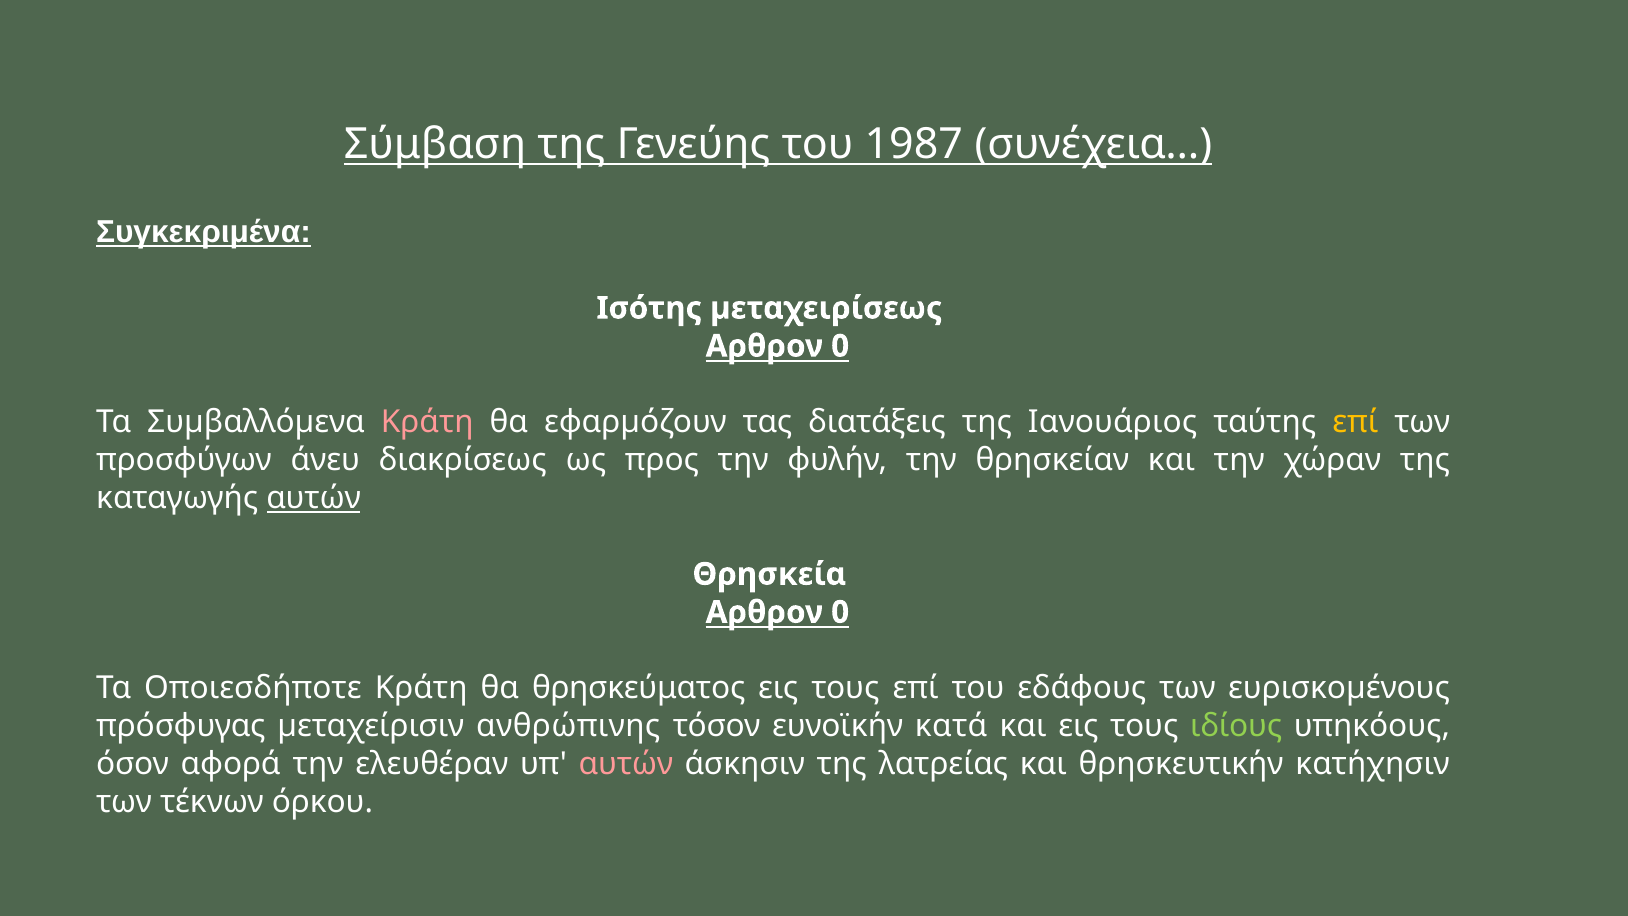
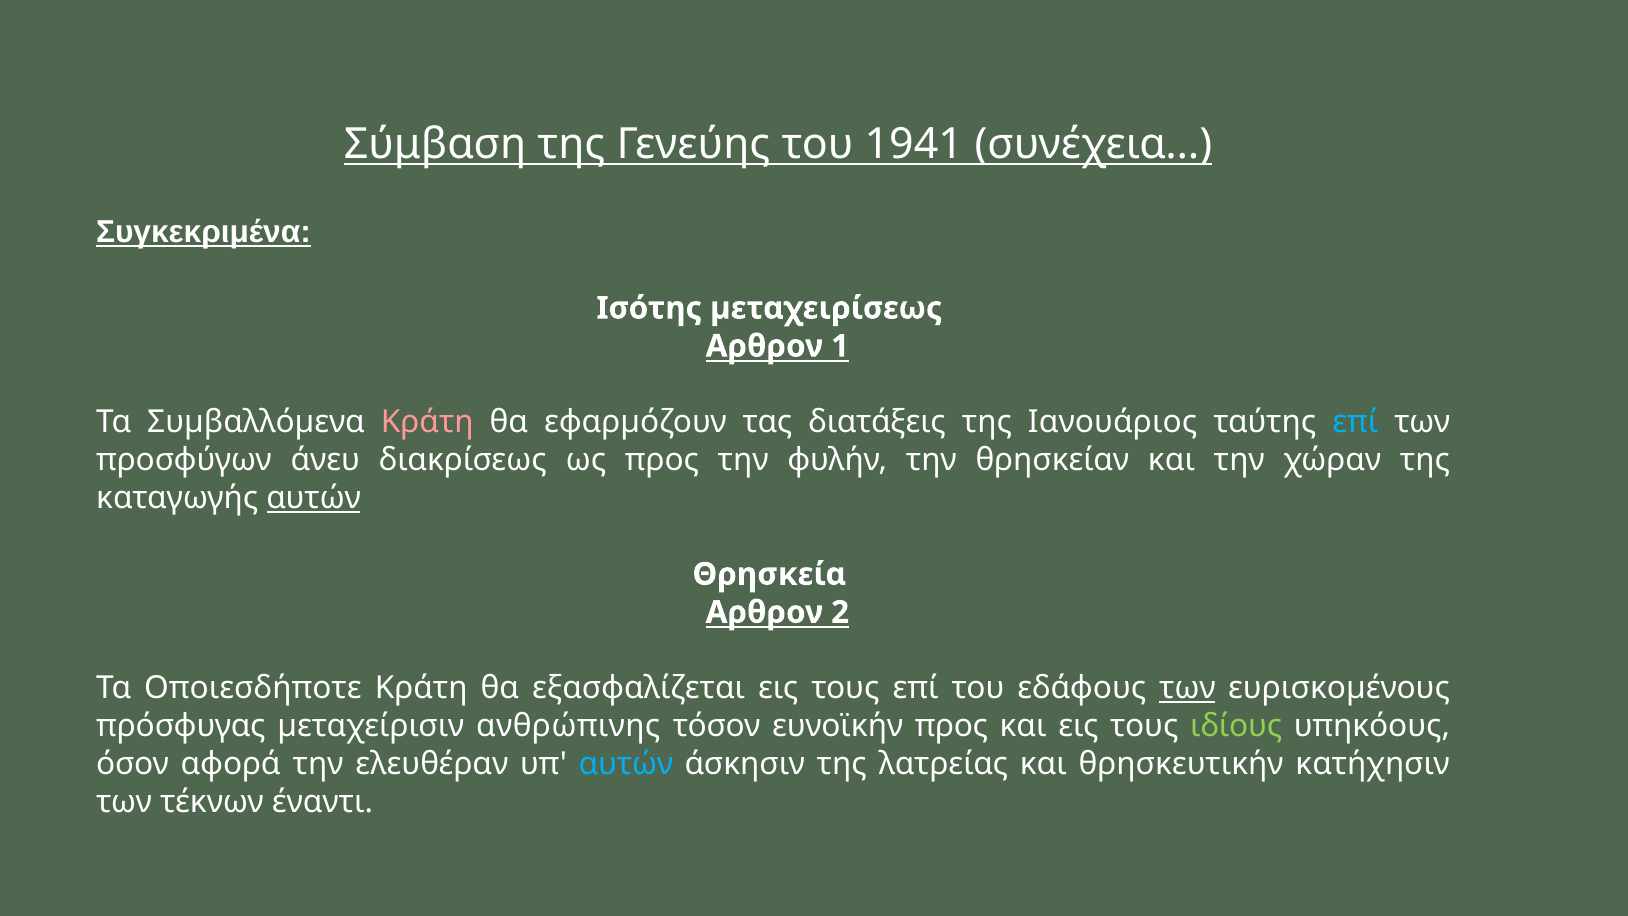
1987: 1987 -> 1941 (914, 145)
0: 0 -> 1 (840, 346)
επί colour: yellow -> light blue (1355, 422)
0: 0 -> 2 (840, 612)
θρησκεύματος: θρησκεύματος -> εξασφαλίζεται (639, 688)
των underline: none -> present (1187, 688)
ευνοϊκήν κατά: κατά -> προς (951, 726)
αυτών colour: pink -> light blue (626, 764)
όρκου: όρκου -> έναντι (322, 802)
